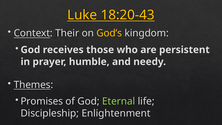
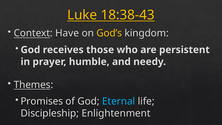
18:20-43: 18:20-43 -> 18:38-43 (128, 15)
Their: Their -> Have (67, 33)
Eternal colour: light green -> light blue (119, 101)
